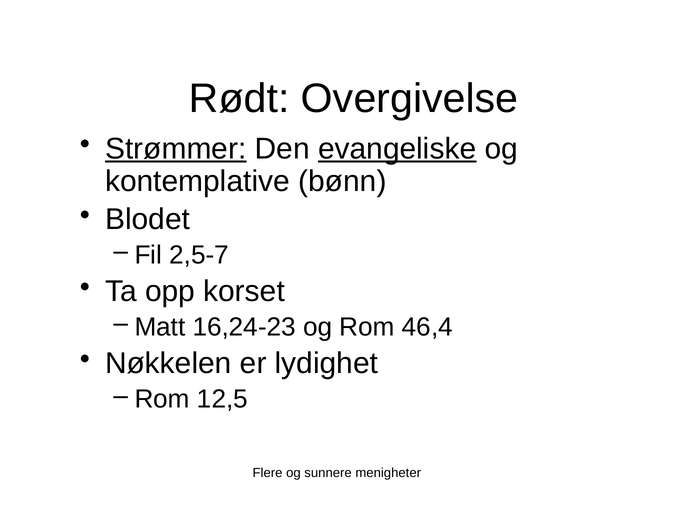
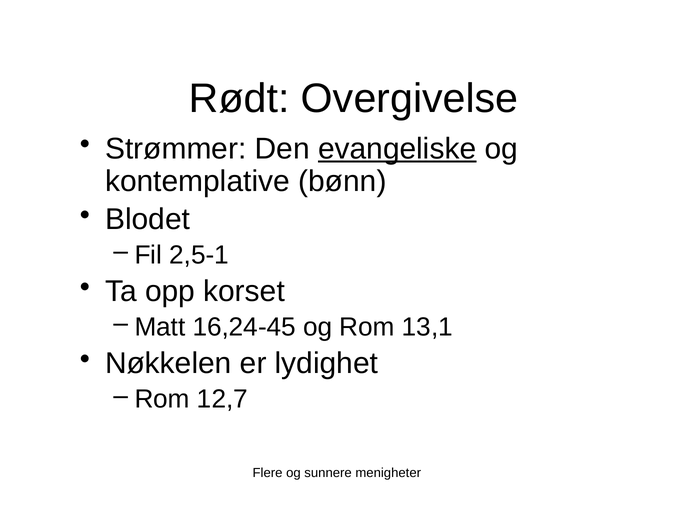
Strømmer underline: present -> none (176, 149)
2,5-7: 2,5-7 -> 2,5-1 (199, 255)
16,24-23: 16,24-23 -> 16,24-45 (244, 327)
46,4: 46,4 -> 13,1 (427, 327)
12,5: 12,5 -> 12,7 (222, 399)
